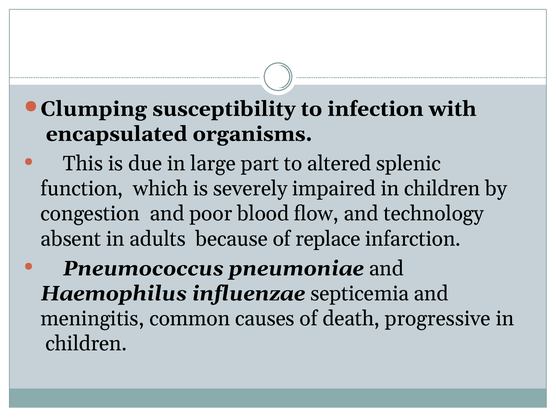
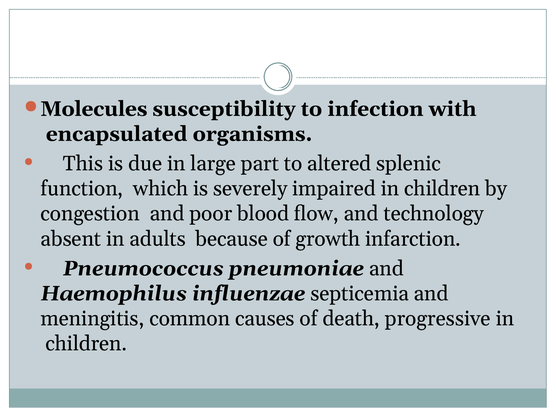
Clumping: Clumping -> Molecules (94, 109)
replace: replace -> growth (328, 239)
